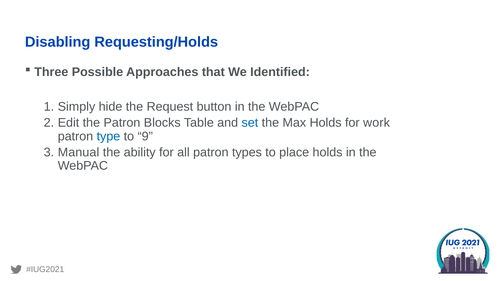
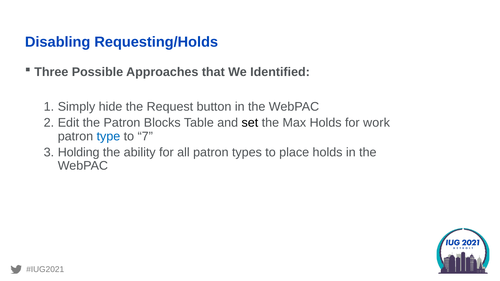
set colour: blue -> black (250, 123)
9: 9 -> 7 (145, 136)
Manual: Manual -> Holding (79, 152)
